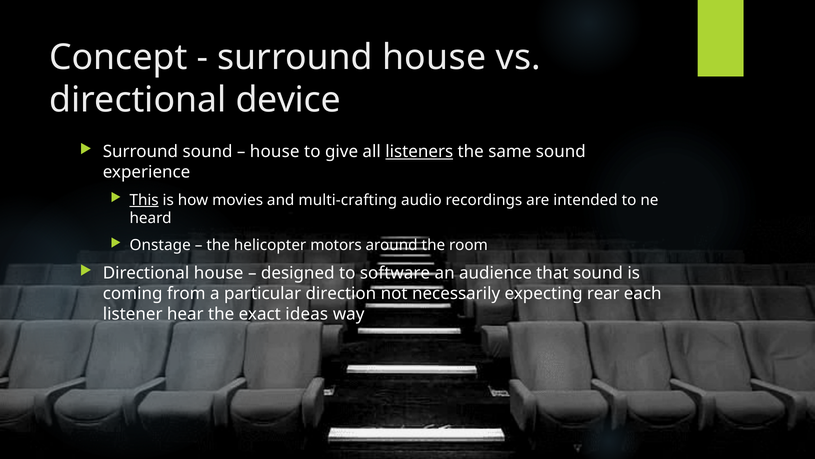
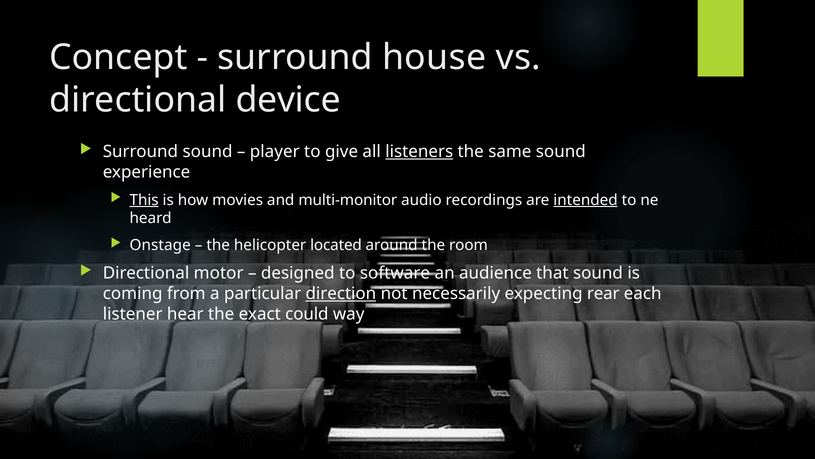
house: house -> player (275, 152)
multi-crafting: multi-crafting -> multi-monitor (348, 200)
intended underline: none -> present (586, 200)
motors: motors -> located (336, 245)
Directional house: house -> motor (219, 273)
direction underline: none -> present (341, 293)
ideas: ideas -> could (307, 314)
